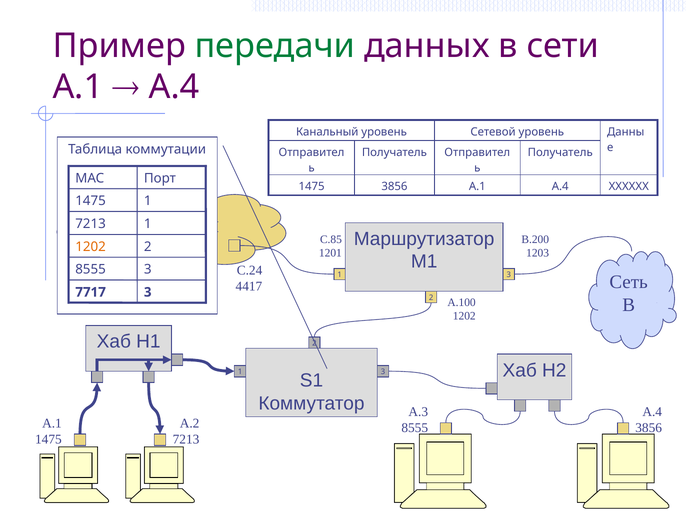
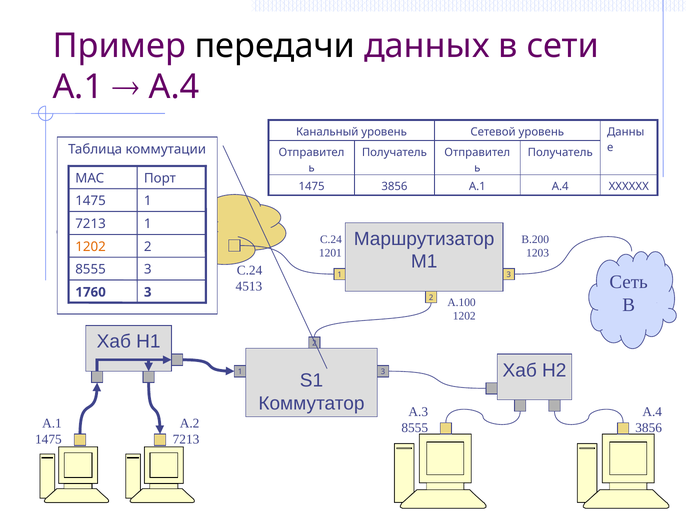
передачи colour: green -> black (275, 46)
C.85: C.85 -> C.24 (331, 240)
4417: 4417 -> 4513 (249, 287)
7717: 7717 -> 1760 (91, 293)
